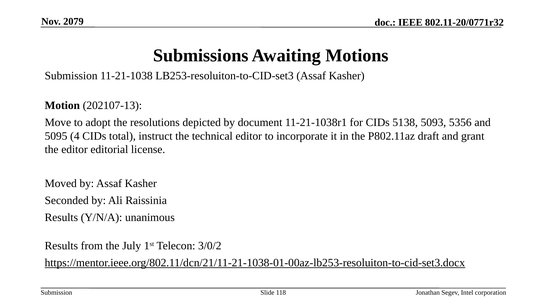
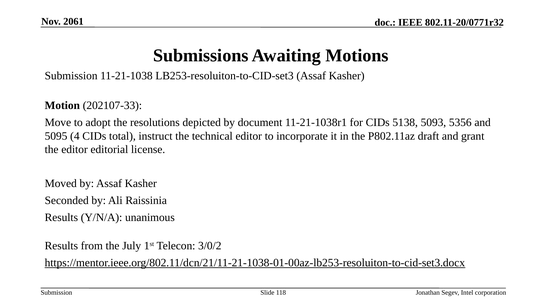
2079: 2079 -> 2061 (73, 22)
202107-13: 202107-13 -> 202107-33 (112, 105)
